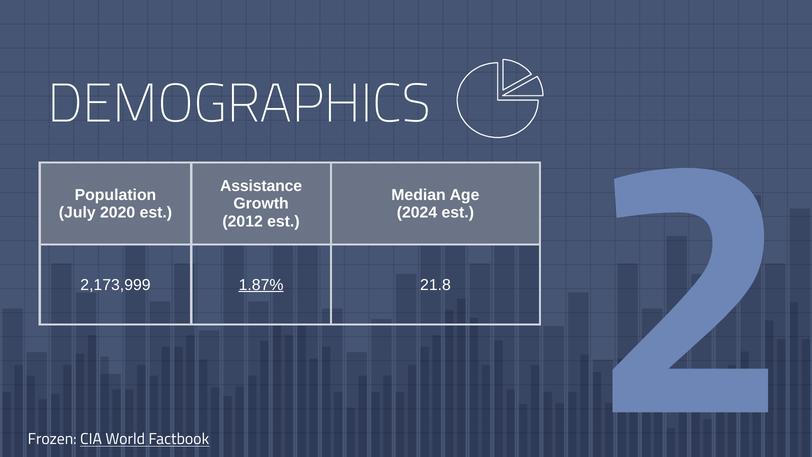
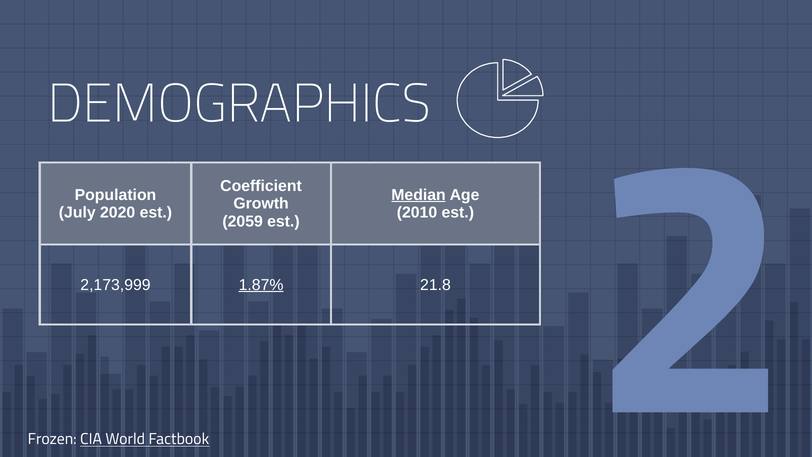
Assistance: Assistance -> Coefficient (261, 186)
Median underline: none -> present (419, 195)
2024: 2024 -> 2010 (417, 213)
2012: 2012 -> 2059 (243, 221)
